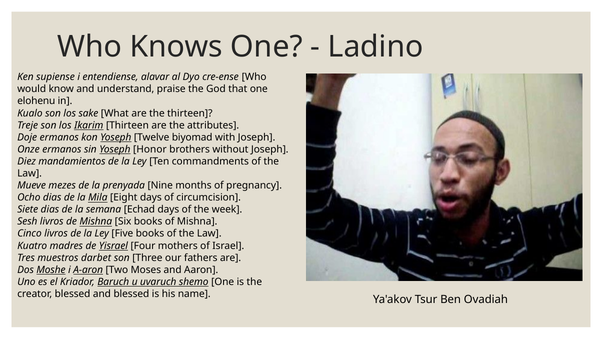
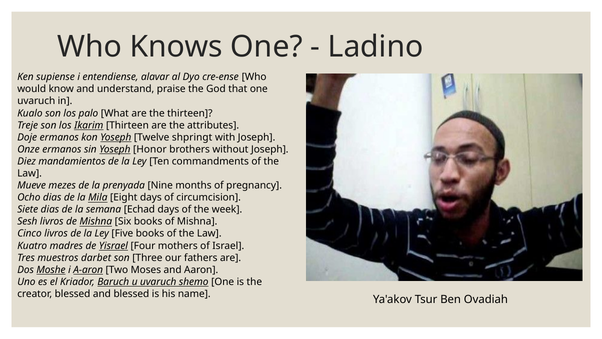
elohenu: elohenu -> uvaruch (36, 101)
sake: sake -> palo (88, 113)
biyomad: biyomad -> shpringt (192, 137)
